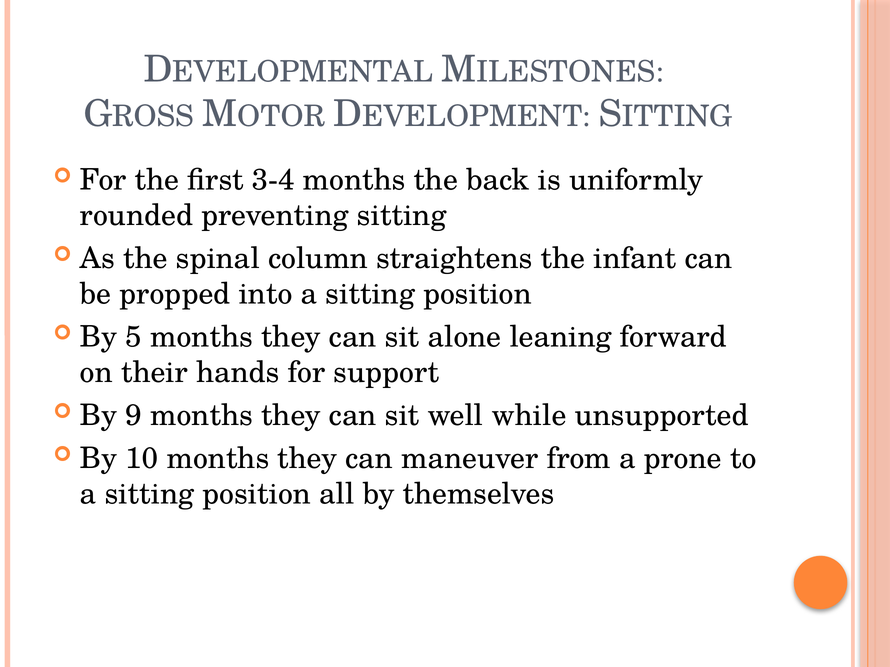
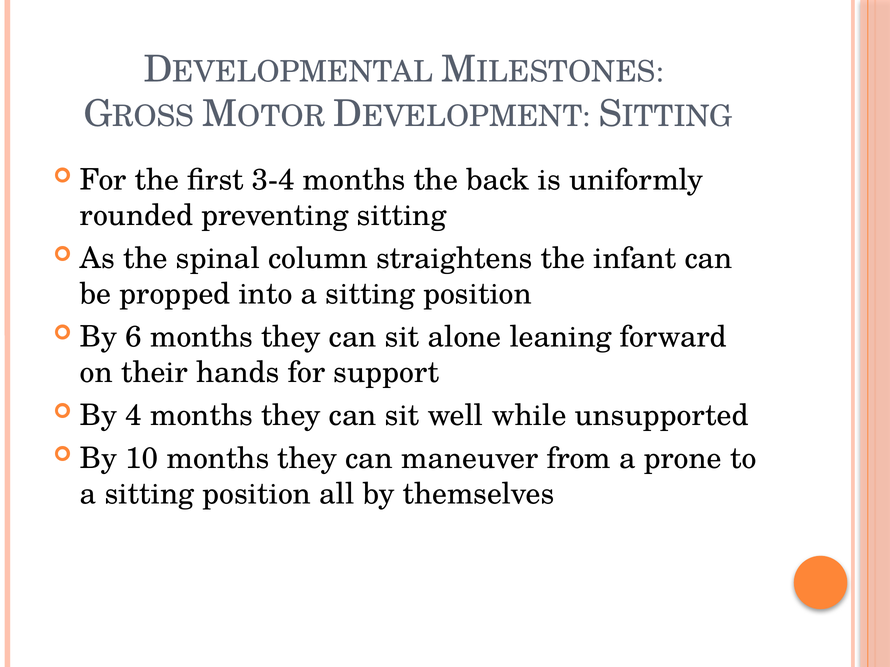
5: 5 -> 6 (134, 337)
9: 9 -> 4 (134, 416)
